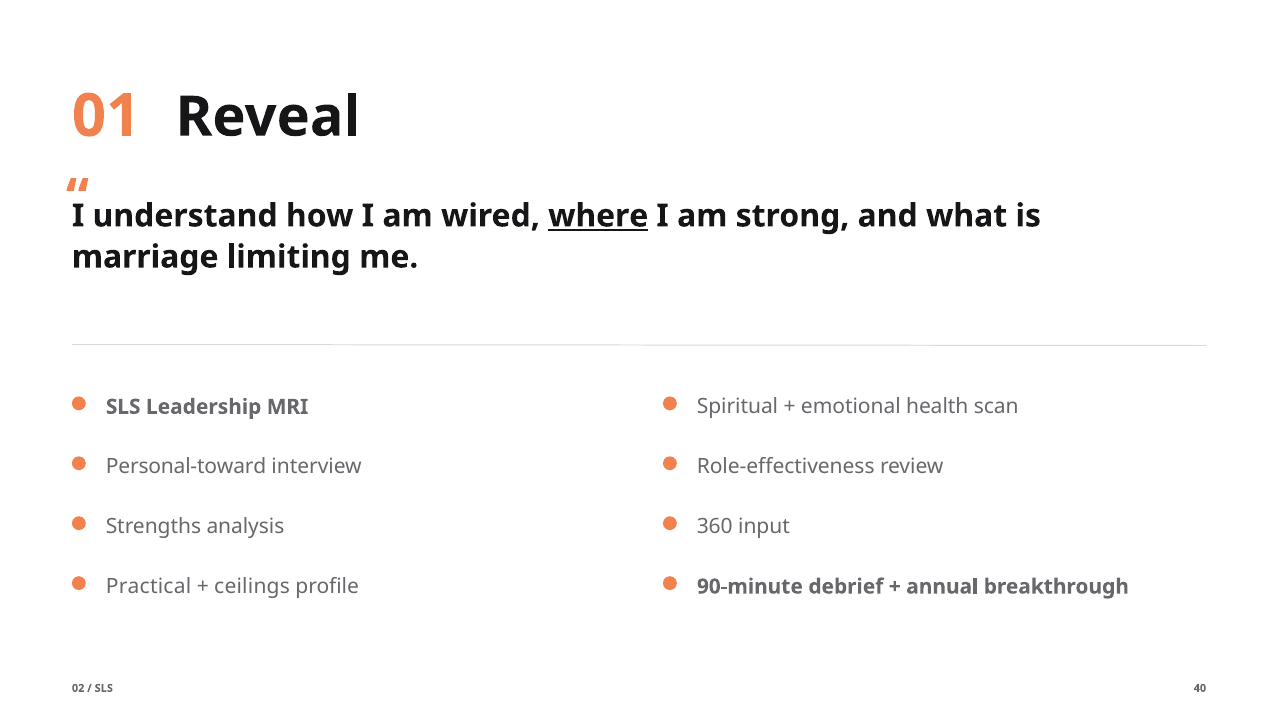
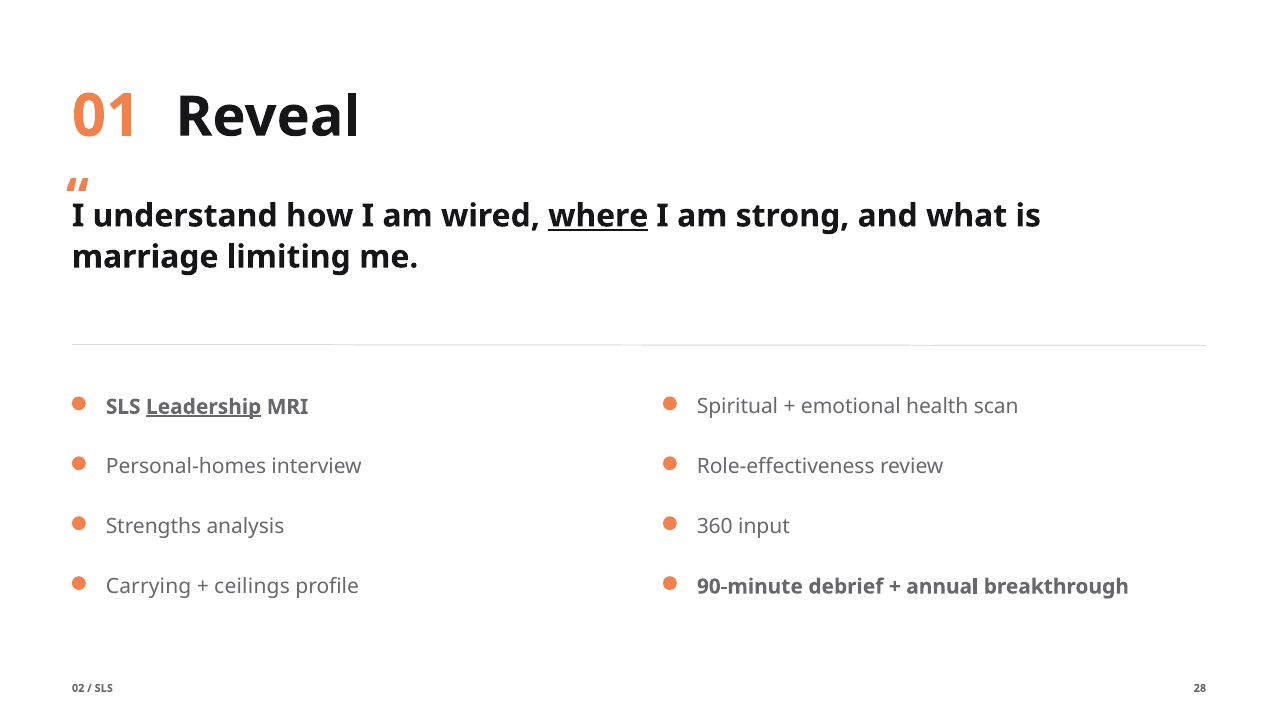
Leadership underline: none -> present (204, 407)
Personal-toward: Personal-toward -> Personal-homes (186, 467)
Practical: Practical -> Carrying (149, 586)
40: 40 -> 28 (1200, 688)
